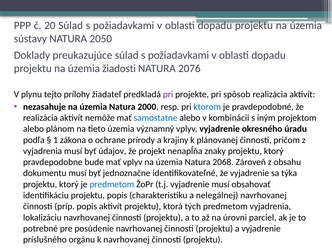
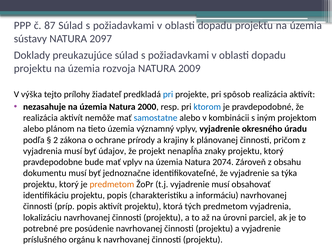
20: 20 -> 87 (50, 25)
2050: 2050 -> 2097 (101, 39)
žiadosti: žiadosti -> rozvoja (119, 68)
2076: 2076 -> 2009 (189, 68)
plynu: plynu -> výška (32, 94)
pri colour: purple -> blue (168, 94)
1: 1 -> 2 (56, 140)
2068: 2068 -> 2074 (223, 162)
predmetom colour: blue -> orange (112, 184)
nelegálnej: nelegálnej -> informáciu (217, 195)
